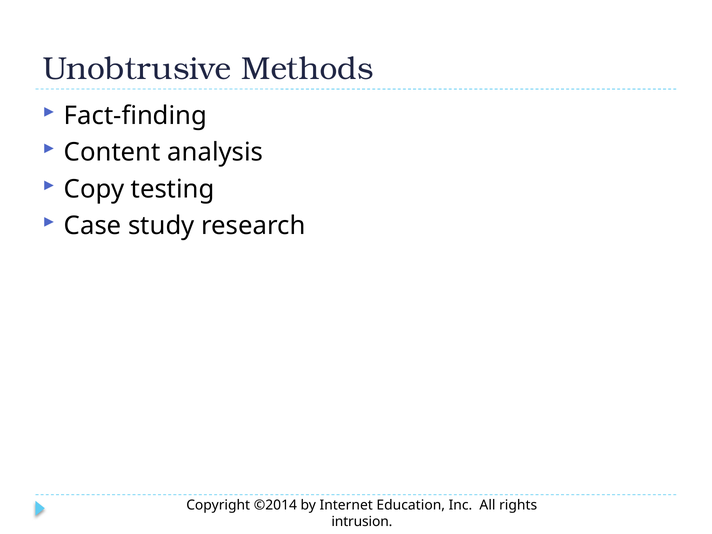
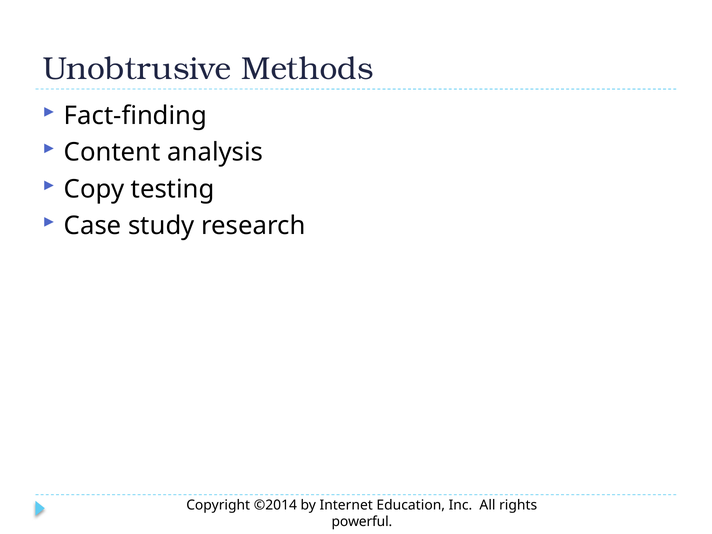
intrusion: intrusion -> powerful (362, 522)
